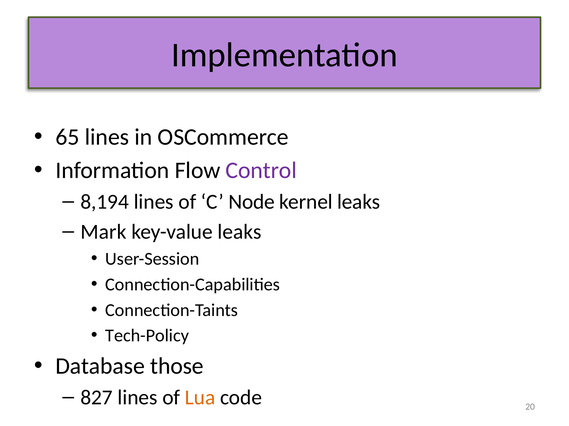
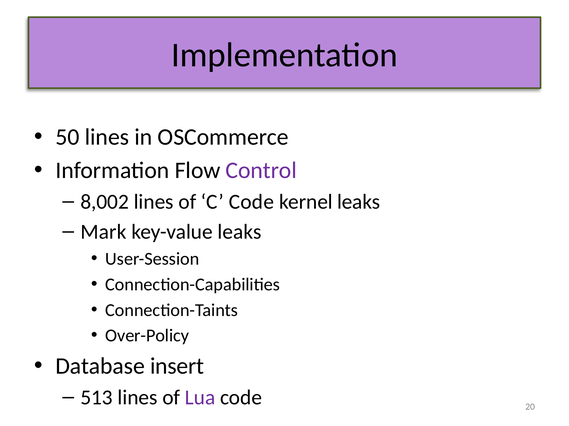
65: 65 -> 50 (67, 137)
8,194: 8,194 -> 8,002 (105, 202)
C Node: Node -> Code (251, 202)
Tech-Policy: Tech-Policy -> Over-Policy (147, 336)
those: those -> insert (177, 367)
827: 827 -> 513 (97, 398)
Lua colour: orange -> purple (200, 398)
